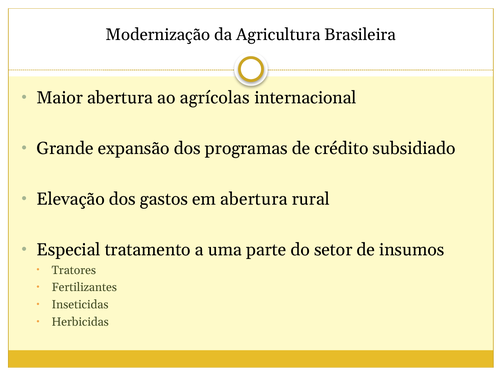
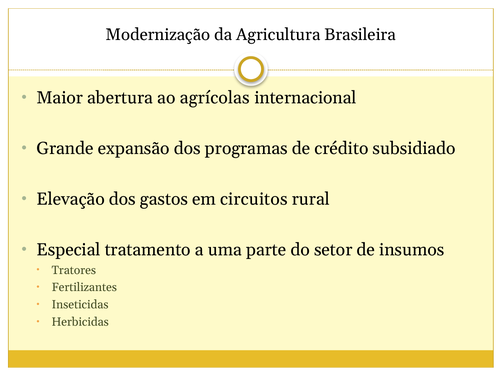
em abertura: abertura -> circuitos (254, 199)
